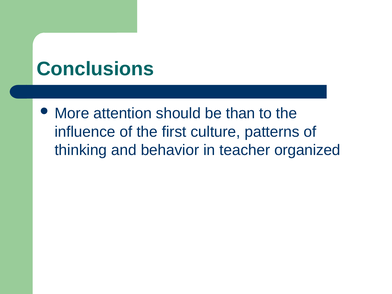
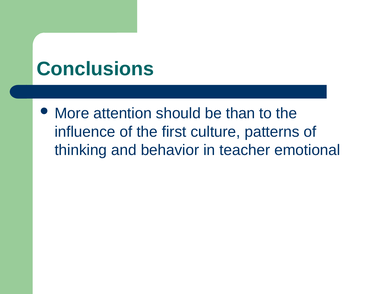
organized: organized -> emotional (307, 150)
